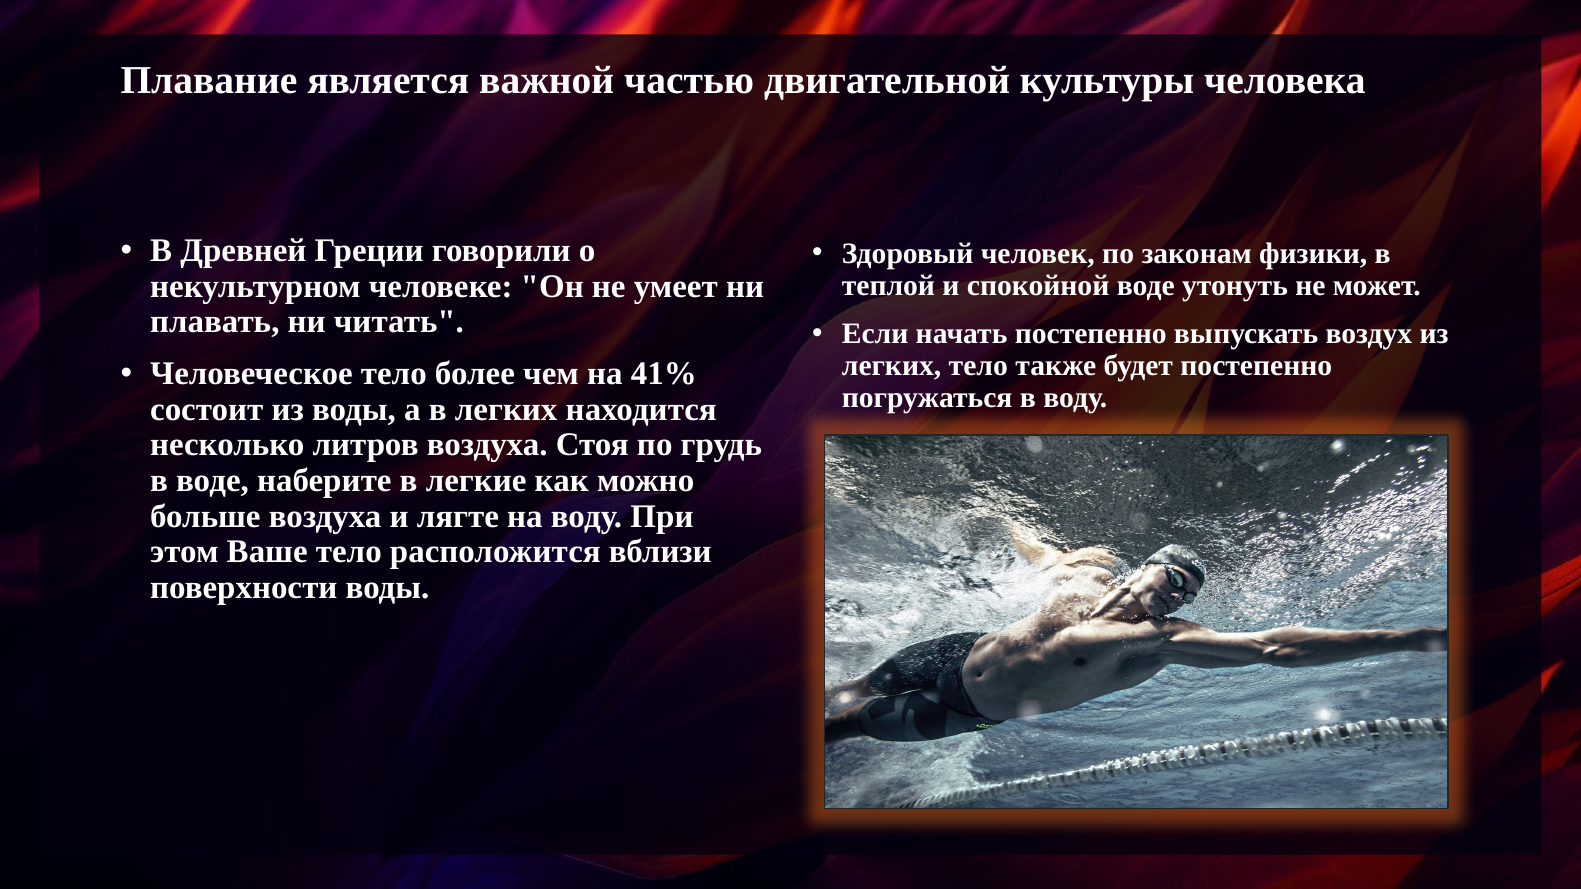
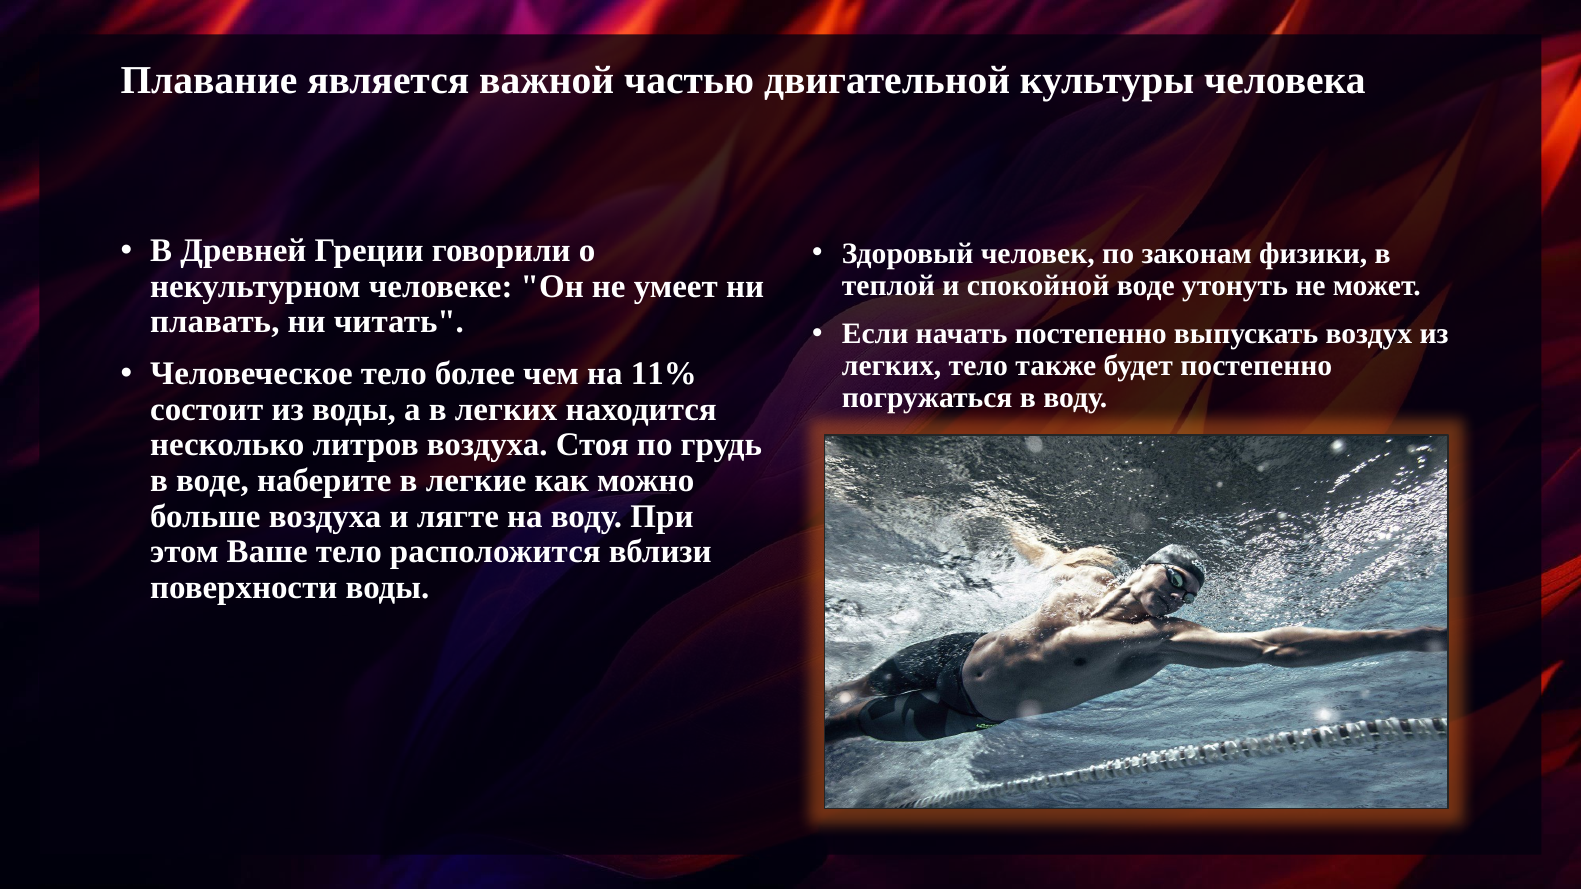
41%: 41% -> 11% (664, 374)
